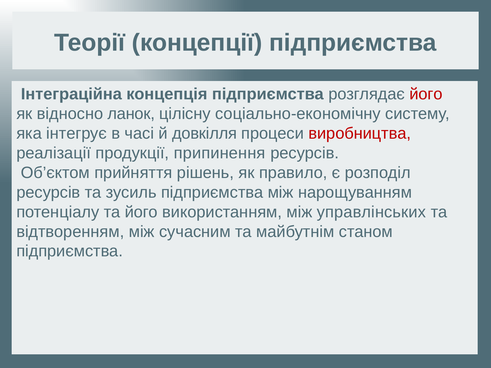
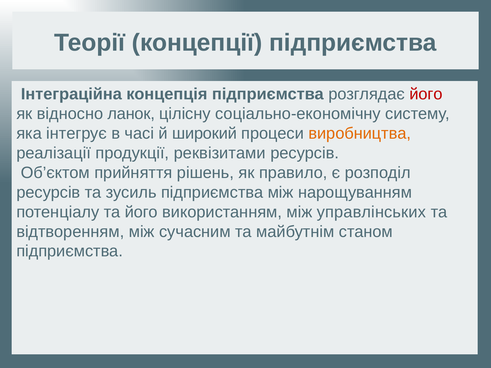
довкілля: довкілля -> широкий (205, 134)
виробництва colour: red -> orange (360, 134)
припинення: припинення -> реквізитами (220, 153)
